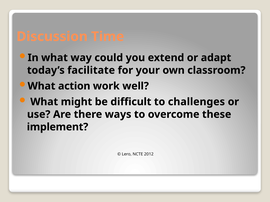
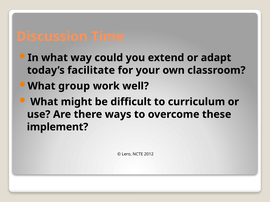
action: action -> group (74, 86)
challenges: challenges -> curriculum (196, 102)
